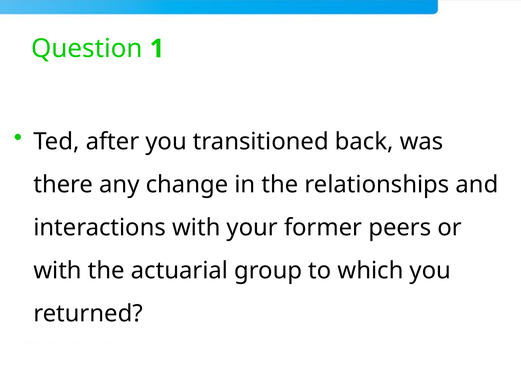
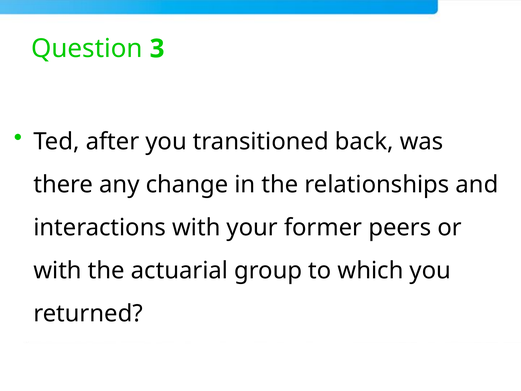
1: 1 -> 3 (157, 49)
